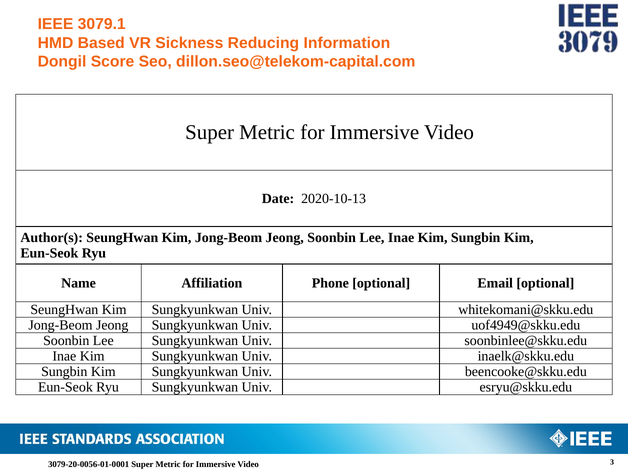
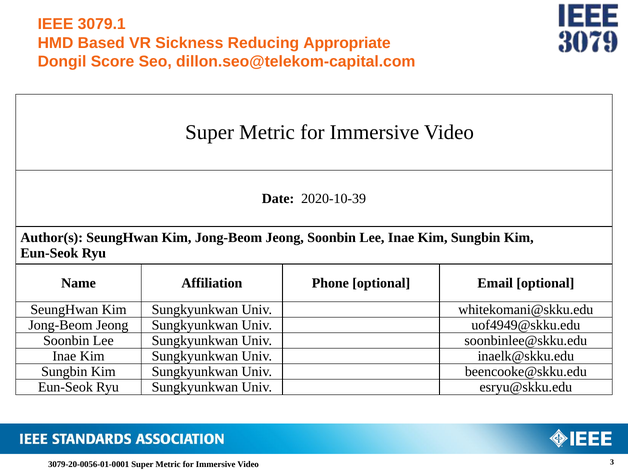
Information: Information -> Appropriate (347, 43)
2020-10-13: 2020-10-13 -> 2020-10-39 (334, 198)
